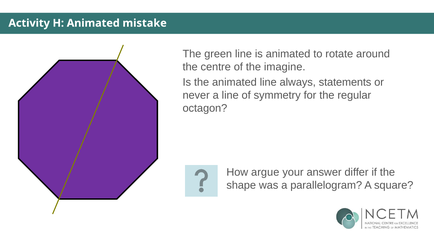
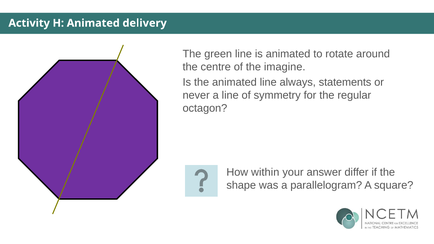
mistake: mistake -> delivery (145, 23)
argue: argue -> within (265, 172)
